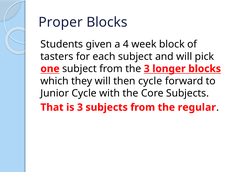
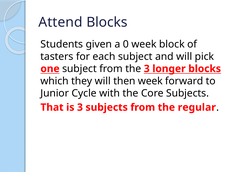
Proper: Proper -> Attend (61, 22)
4: 4 -> 0 (126, 44)
then cycle: cycle -> week (150, 81)
